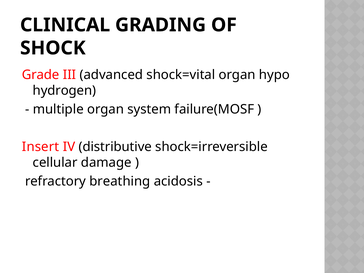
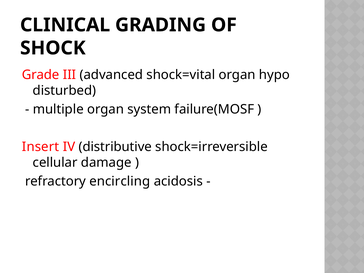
hydrogen: hydrogen -> disturbed (64, 90)
breathing: breathing -> encircling (120, 181)
